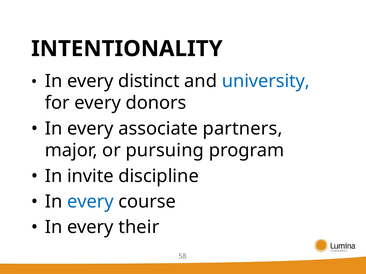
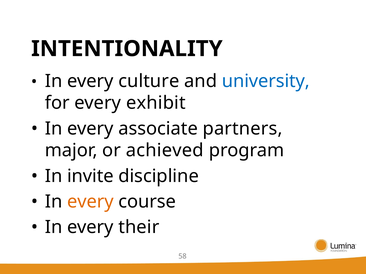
distinct: distinct -> culture (149, 81)
donors: donors -> exhibit (156, 103)
pursuing: pursuing -> achieved (165, 151)
every colour: blue -> orange (90, 202)
